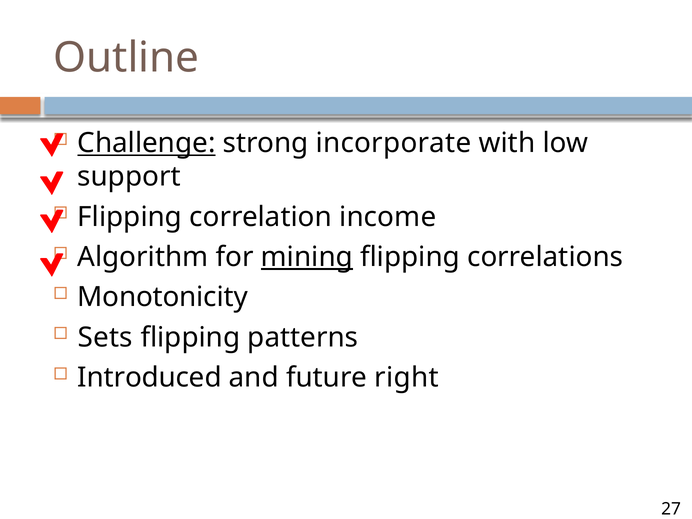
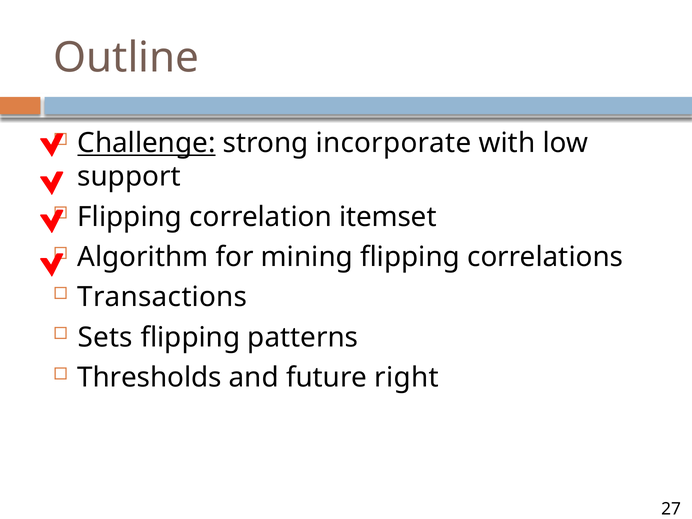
income: income -> itemset (388, 217)
mining underline: present -> none (307, 257)
Monotonicity: Monotonicity -> Transactions (162, 297)
Introduced: Introduced -> Thresholds (150, 378)
